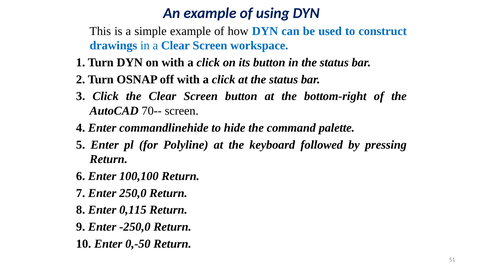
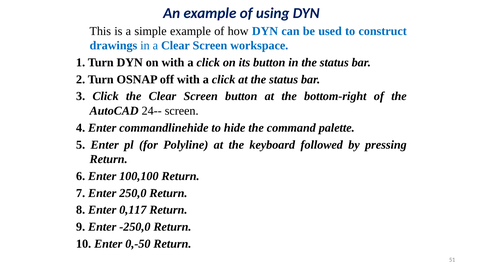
70--: 70-- -> 24-- (152, 111)
0,115: 0,115 -> 0,117 (133, 210)
